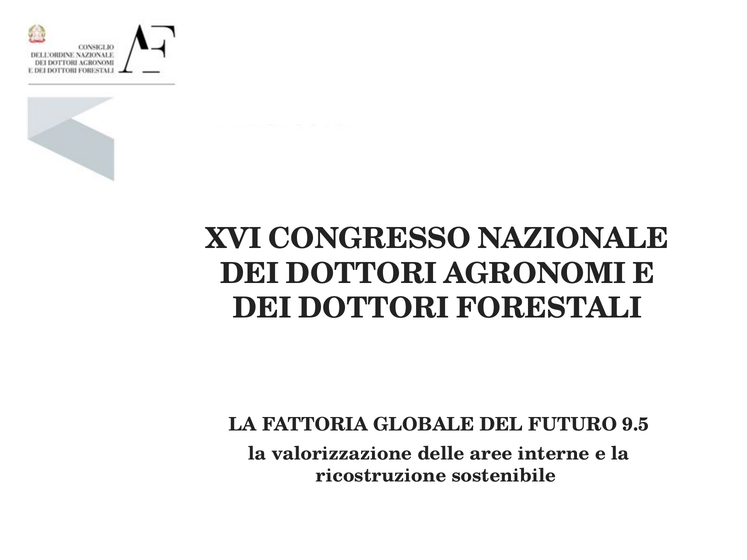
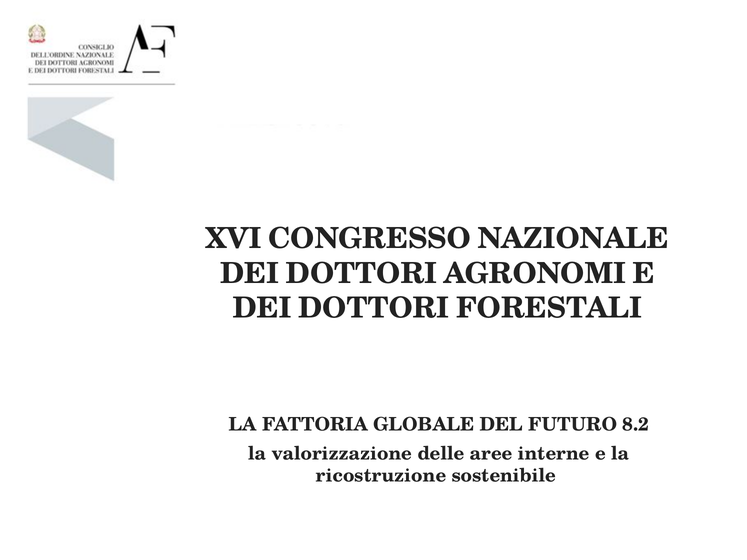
9.5: 9.5 -> 8.2 (636, 425)
